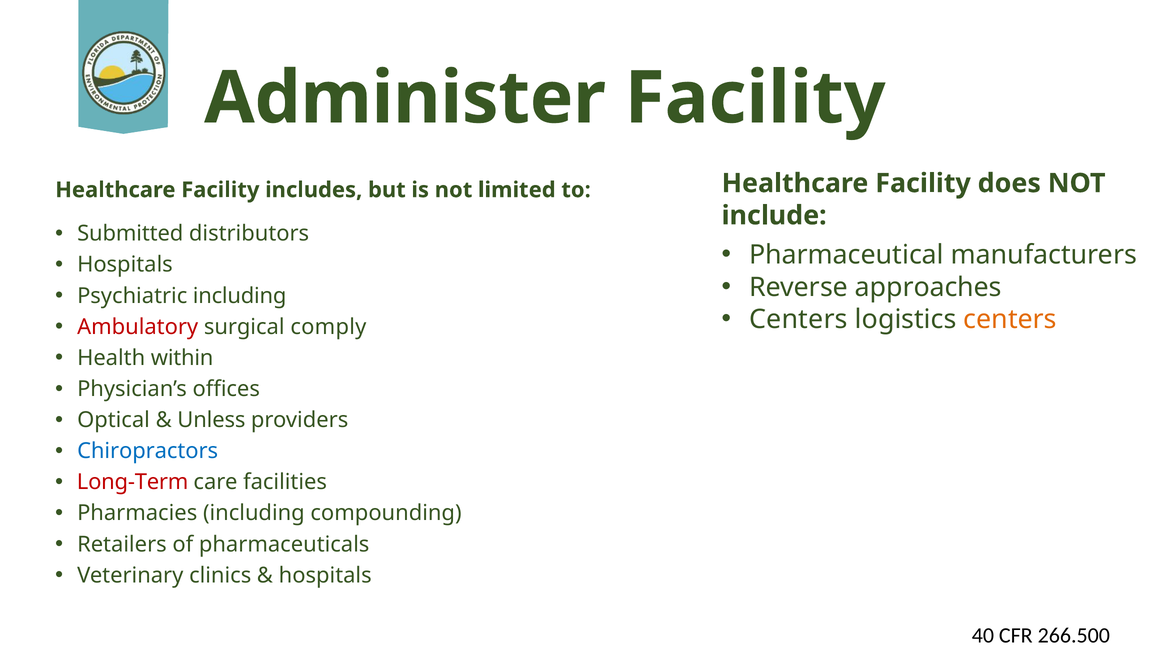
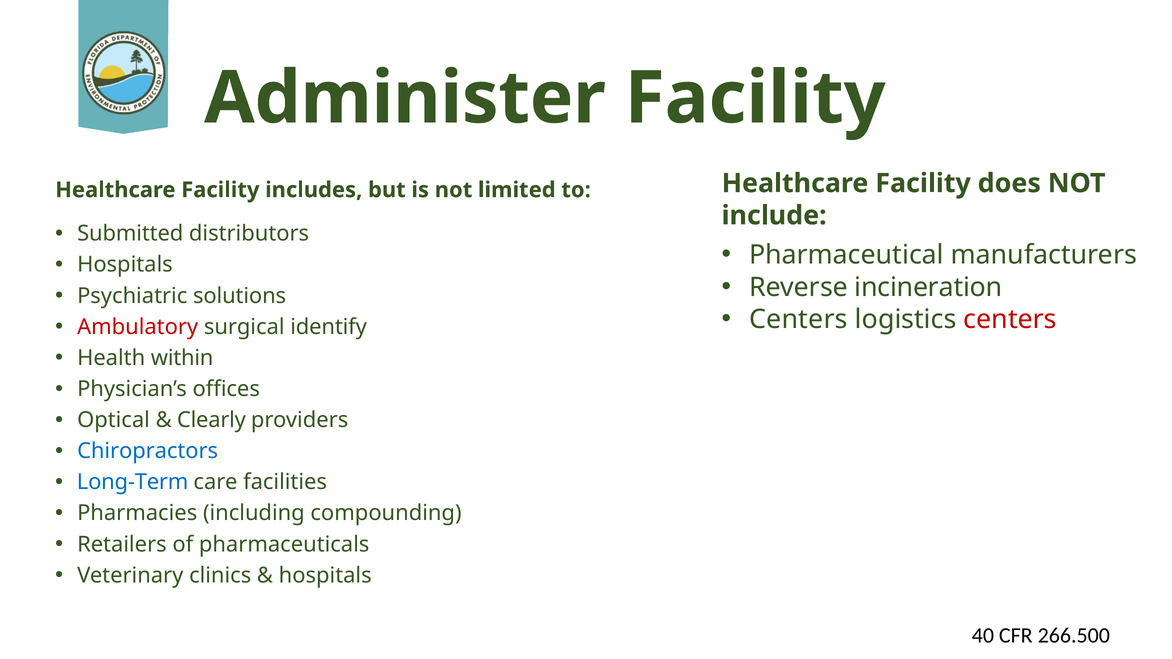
approaches: approaches -> incineration (928, 287)
Psychiatric including: including -> solutions (240, 296)
centers colour: orange -> red (1010, 320)
comply: comply -> identify (329, 327)
Unless: Unless -> Clearly (211, 420)
Long-Term colour: red -> blue (133, 482)
